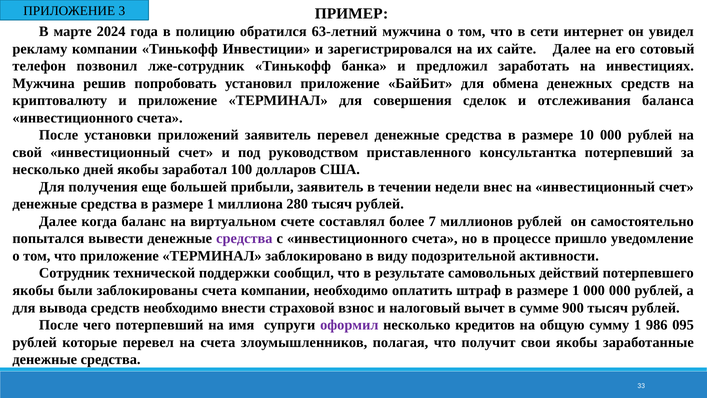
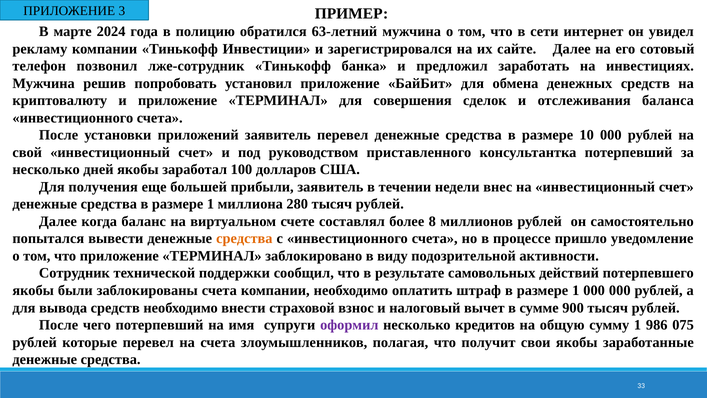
7: 7 -> 8 (432, 221)
средства colour: purple -> orange (244, 239)
095: 095 -> 075 (683, 325)
